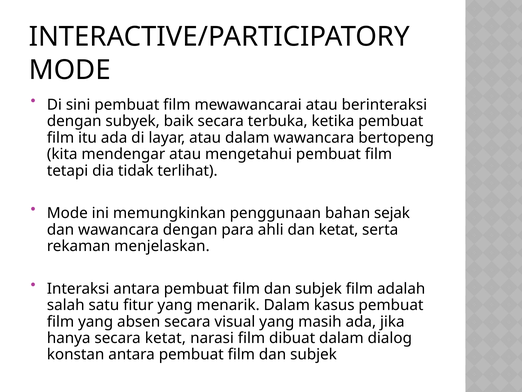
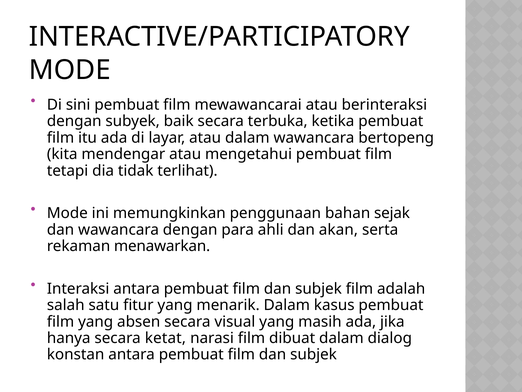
dan ketat: ketat -> akan (338, 229)
menjelaskan: menjelaskan -> menawarkan (162, 246)
